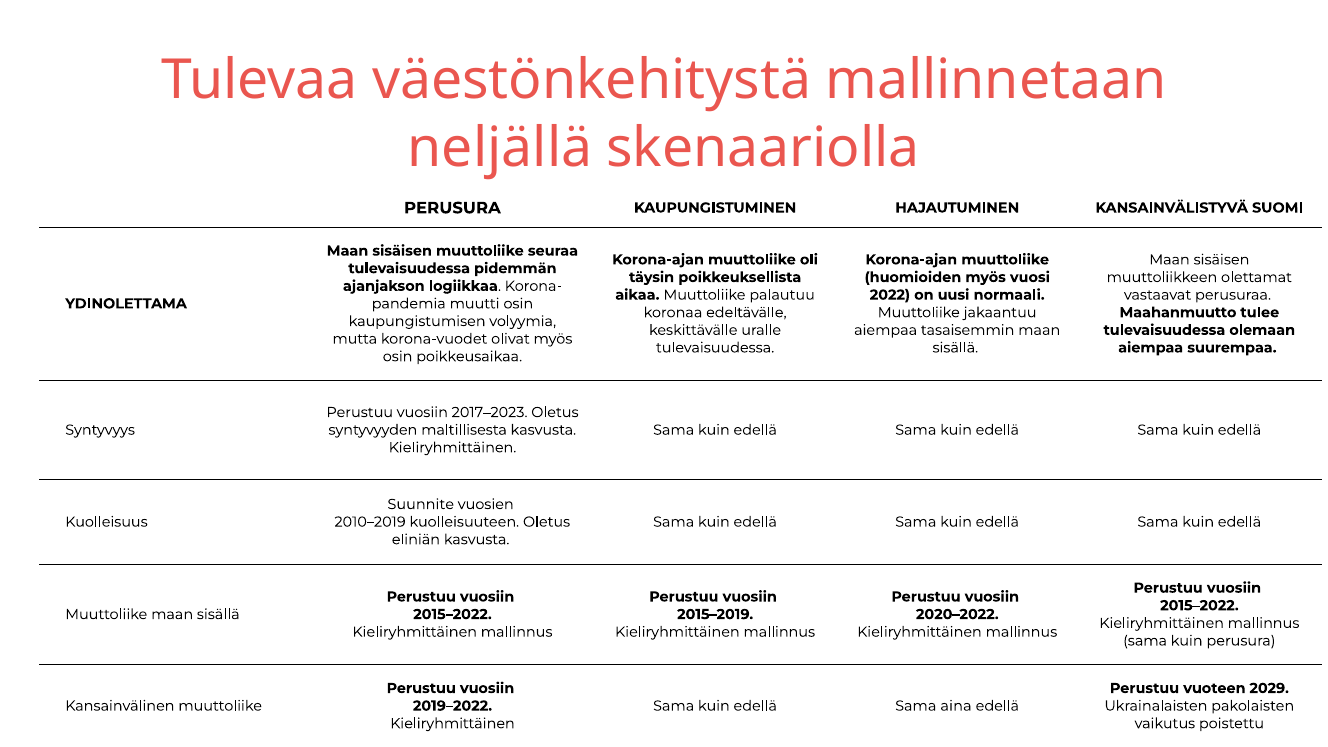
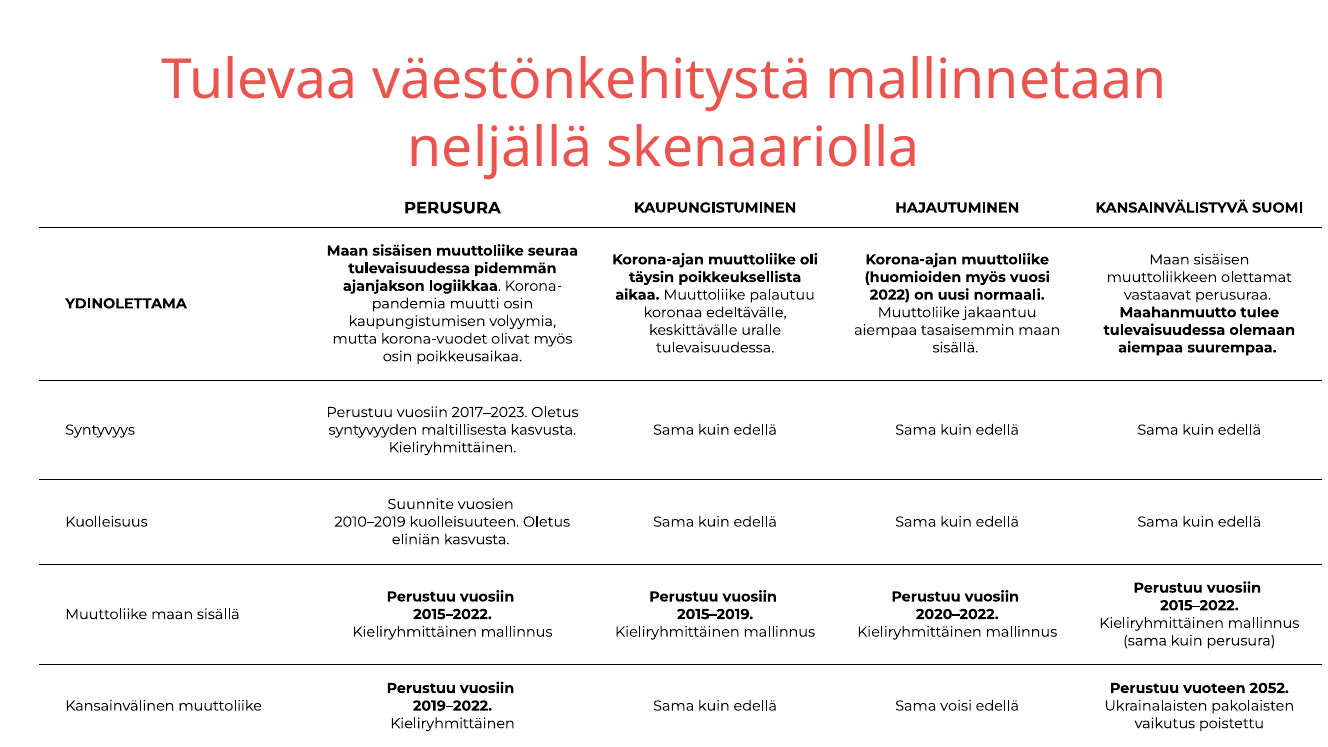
2029: 2029 -> 2052 (1269, 688)
aina: aina -> voisi (956, 706)
